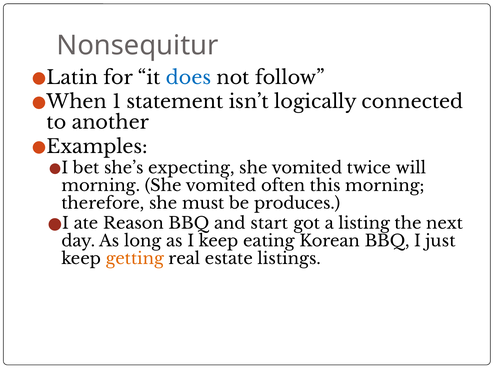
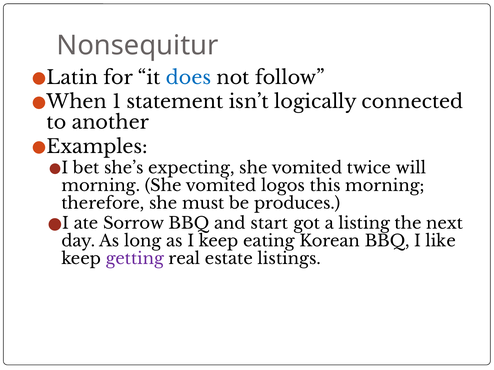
often: often -> logos (283, 186)
Reason: Reason -> Sorrow (134, 224)
just: just -> like (441, 241)
getting colour: orange -> purple (135, 259)
